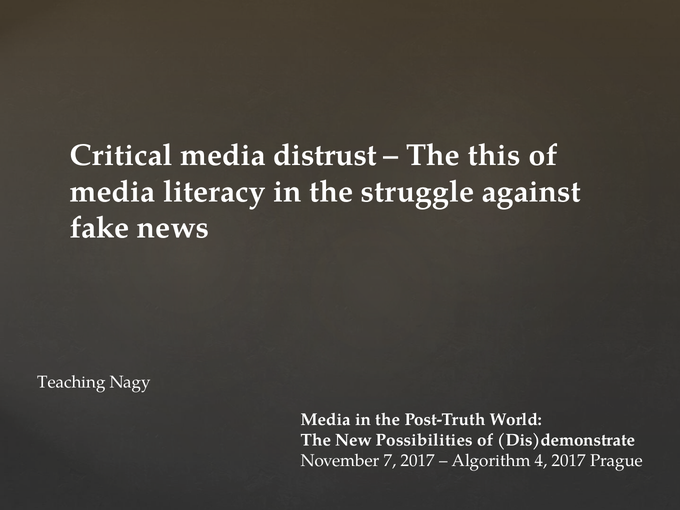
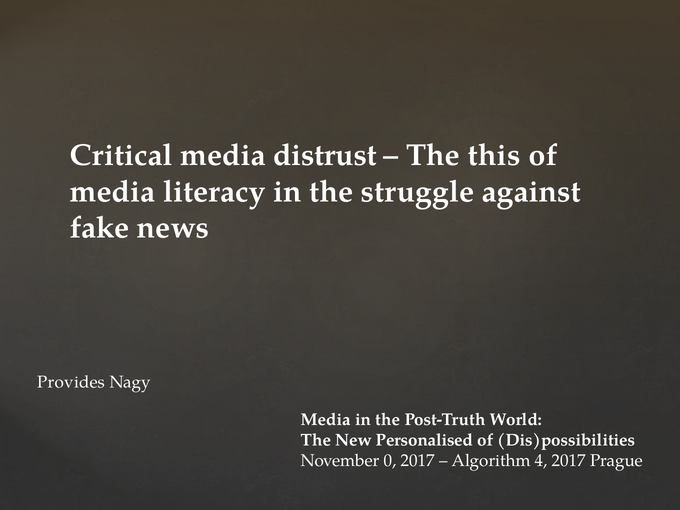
Teaching: Teaching -> Provides (71, 382)
Possibilities: Possibilities -> Personalised (424, 440)
Dis)demonstrate: Dis)demonstrate -> Dis)possibilities (566, 440)
7: 7 -> 0 (390, 460)
